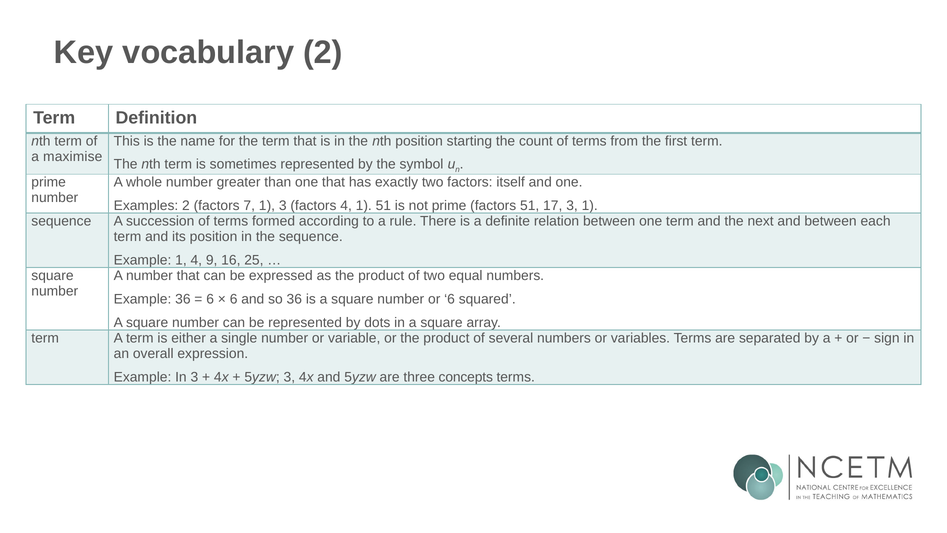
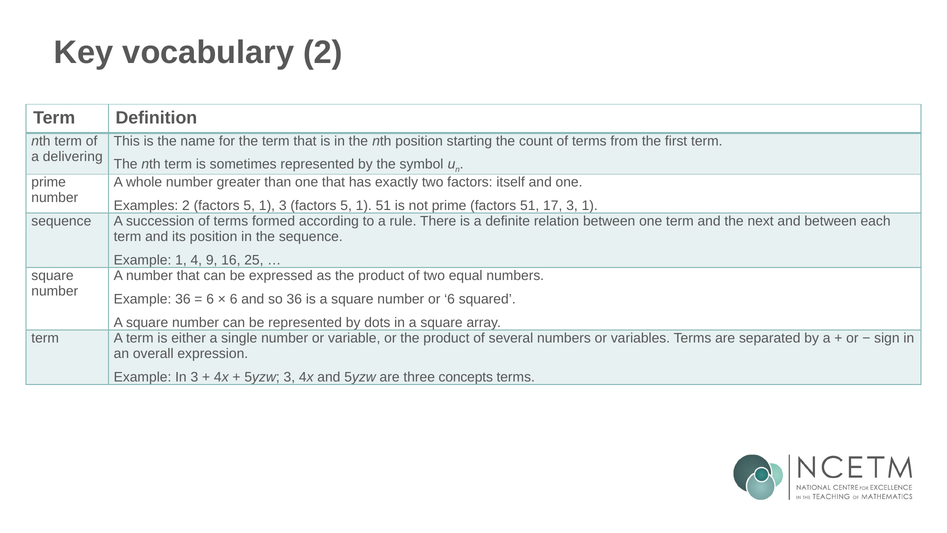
maximise: maximise -> delivering (73, 156)
2 factors 7: 7 -> 5 (249, 205)
3 factors 4: 4 -> 5 (346, 205)
